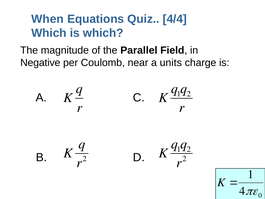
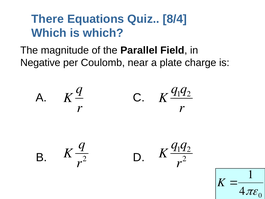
When: When -> There (48, 19)
4/4: 4/4 -> 8/4 (175, 19)
units: units -> plate (171, 63)
